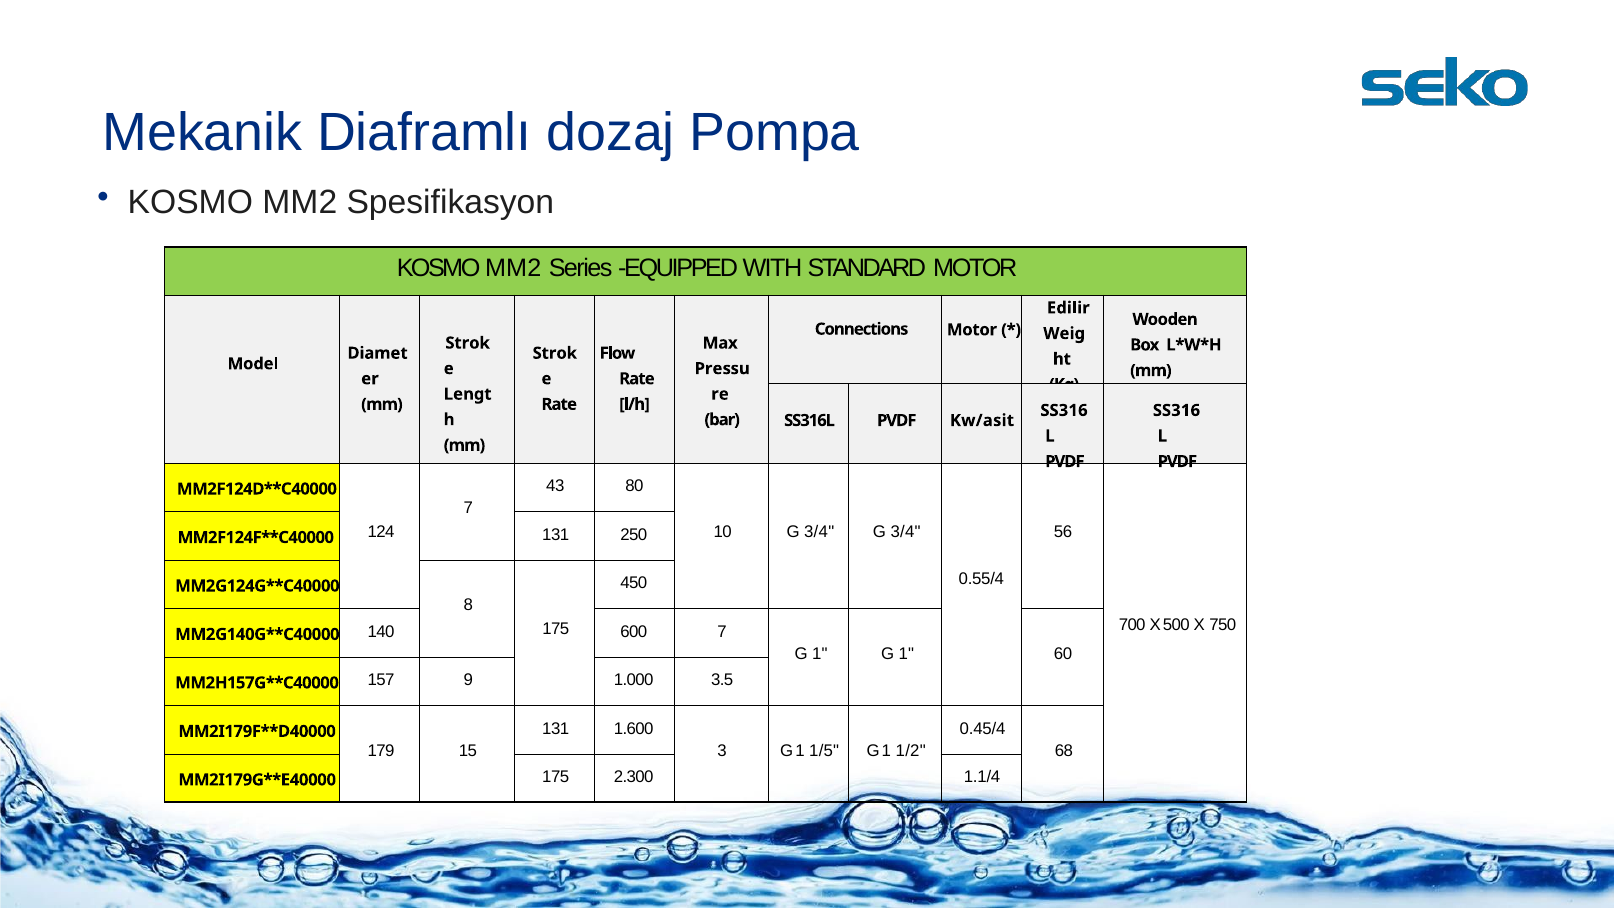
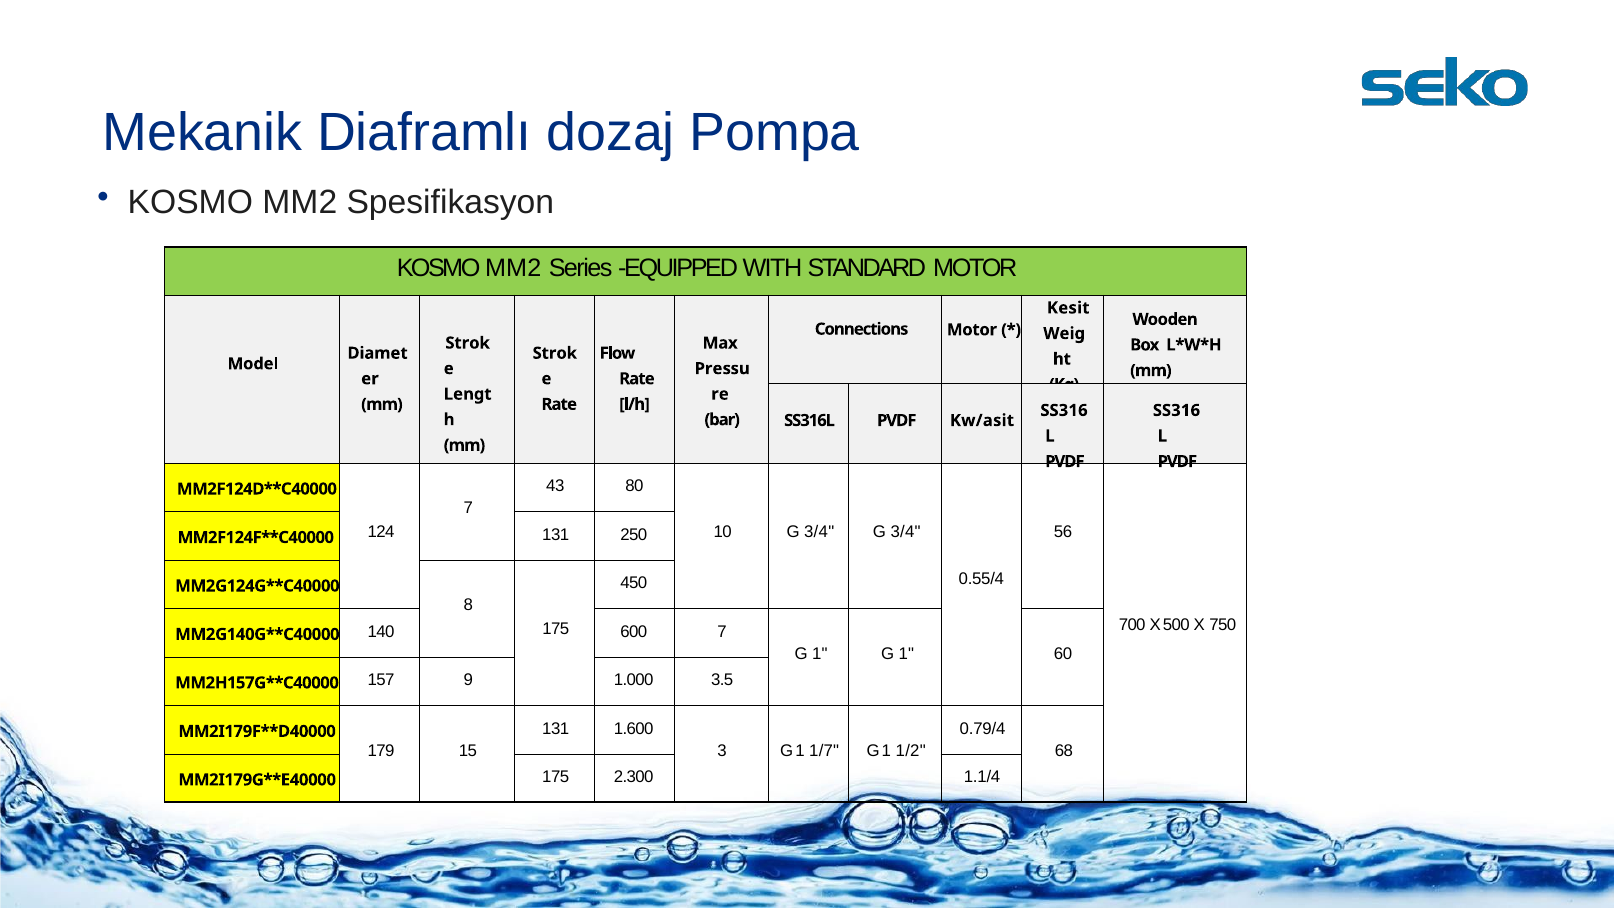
Edilir: Edilir -> Kesit (1068, 308)
0.45/4: 0.45/4 -> 0.79/4 (983, 728)
1/5: 1/5 -> 1/7 (824, 751)
